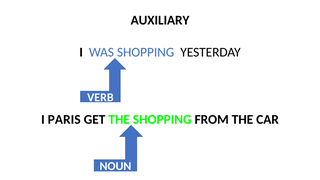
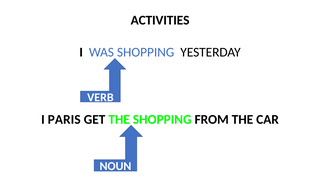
AUXILIARY: AUXILIARY -> ACTIVITIES (160, 20)
